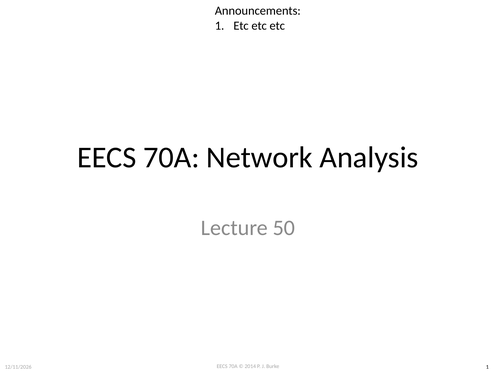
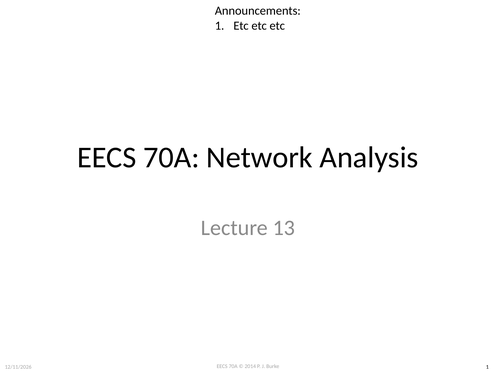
50: 50 -> 13 (284, 228)
